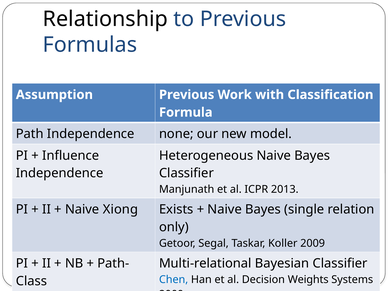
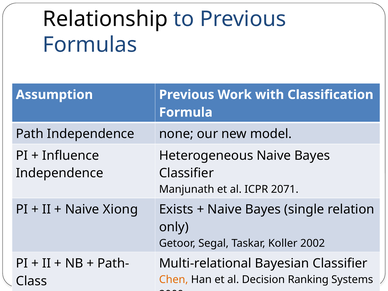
2013: 2013 -> 2071 (285, 189)
Koller 2009: 2009 -> 2002 (313, 243)
Chen colour: blue -> orange (174, 279)
Weights: Weights -> Ranking (308, 279)
